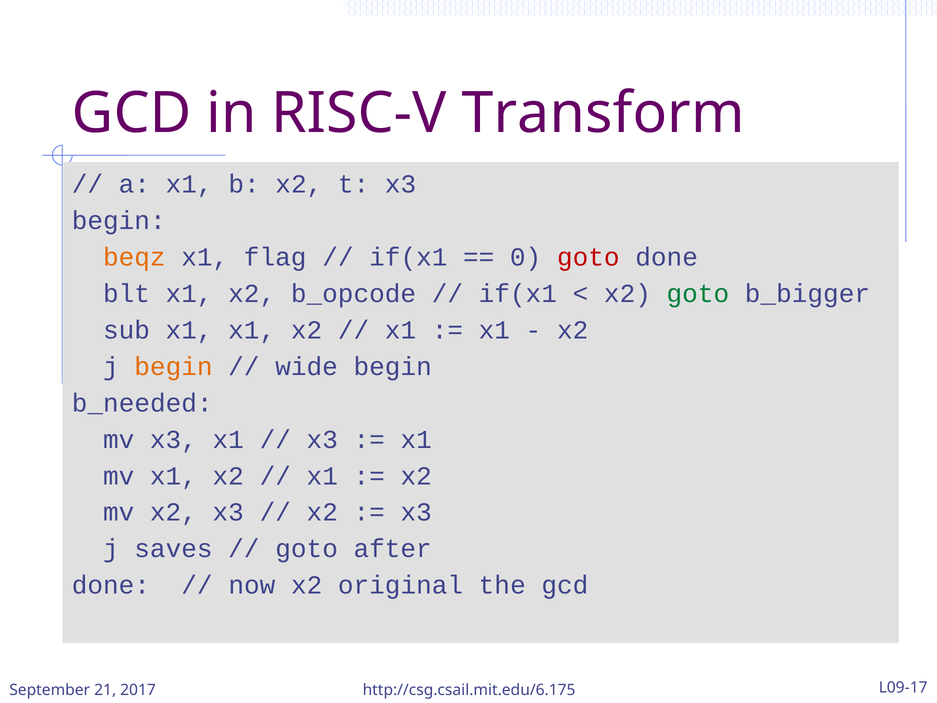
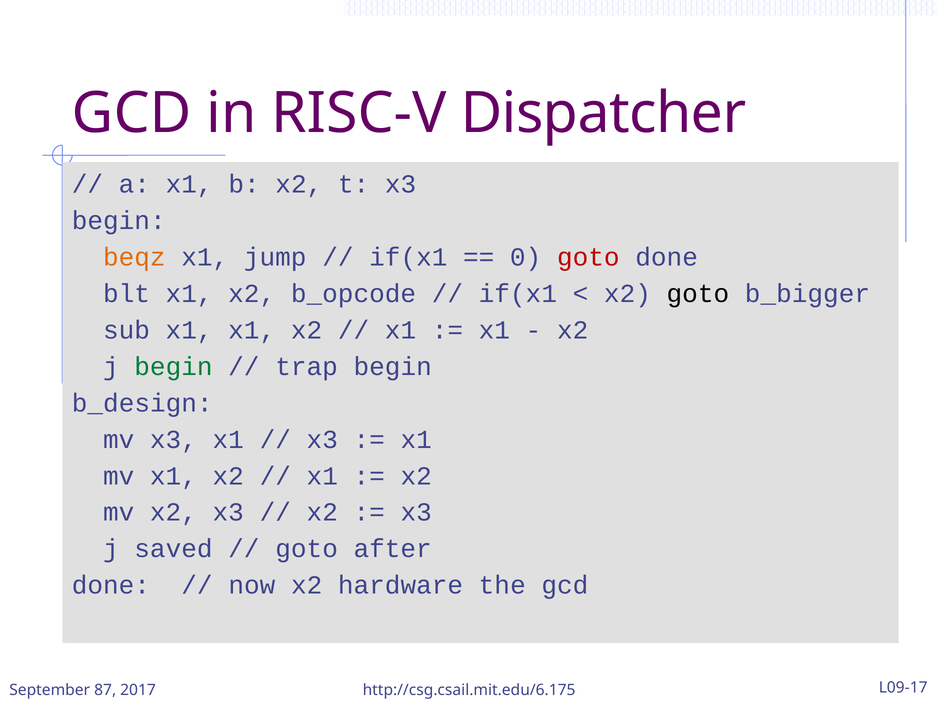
Transform: Transform -> Dispatcher (603, 113)
flag: flag -> jump (275, 257)
goto colour: green -> black (698, 294)
begin colour: orange -> green (173, 366)
wide: wide -> trap (307, 366)
b_needed: b_needed -> b_design (142, 403)
saves: saves -> saved (173, 549)
original: original -> hardware (400, 585)
21: 21 -> 87 (105, 690)
